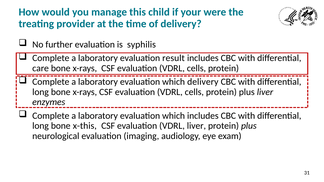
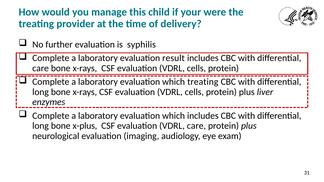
which delivery: delivery -> treating (203, 82)
x-this: x-this -> x-plus (85, 126)
VDRL liver: liver -> care (196, 126)
